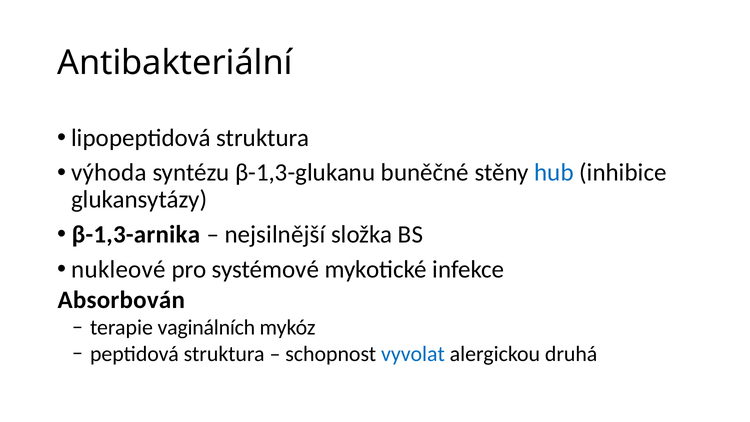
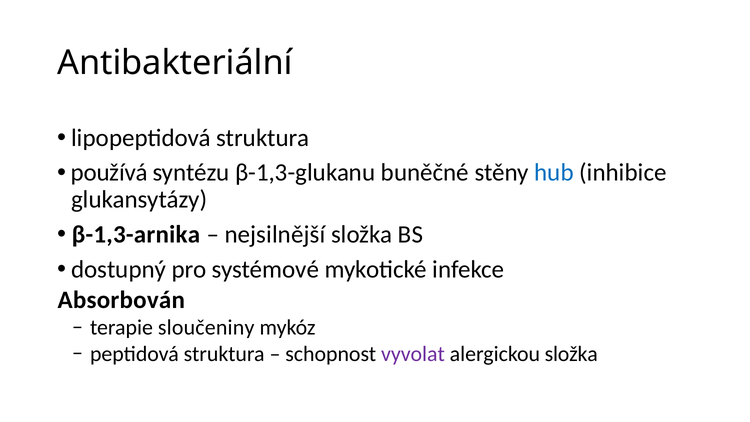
výhoda: výhoda -> používá (109, 173)
nukleové: nukleové -> dostupný (119, 269)
vaginálních: vaginálních -> sloučeniny (206, 328)
vyvolat colour: blue -> purple (413, 354)
alergickou druhá: druhá -> složka (571, 354)
